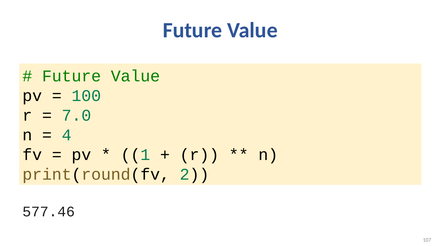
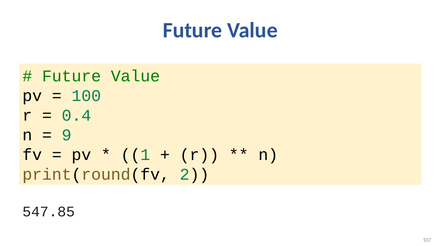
7.0: 7.0 -> 0.4 (76, 115)
4: 4 -> 9 (67, 135)
577.46: 577.46 -> 547.85 (49, 211)
